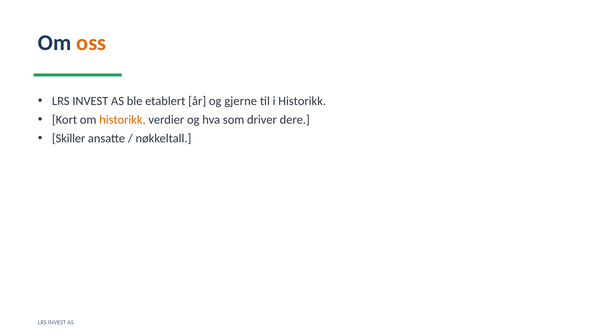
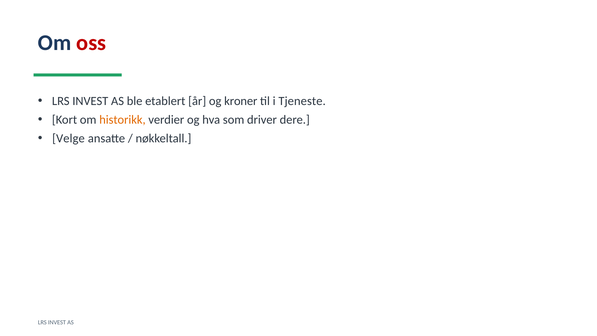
oss colour: orange -> red (91, 43)
gjerne: gjerne -> kroner (241, 101)
i Historikk: Historikk -> Tjeneste (302, 101)
Skiller: Skiller -> Velge (68, 138)
